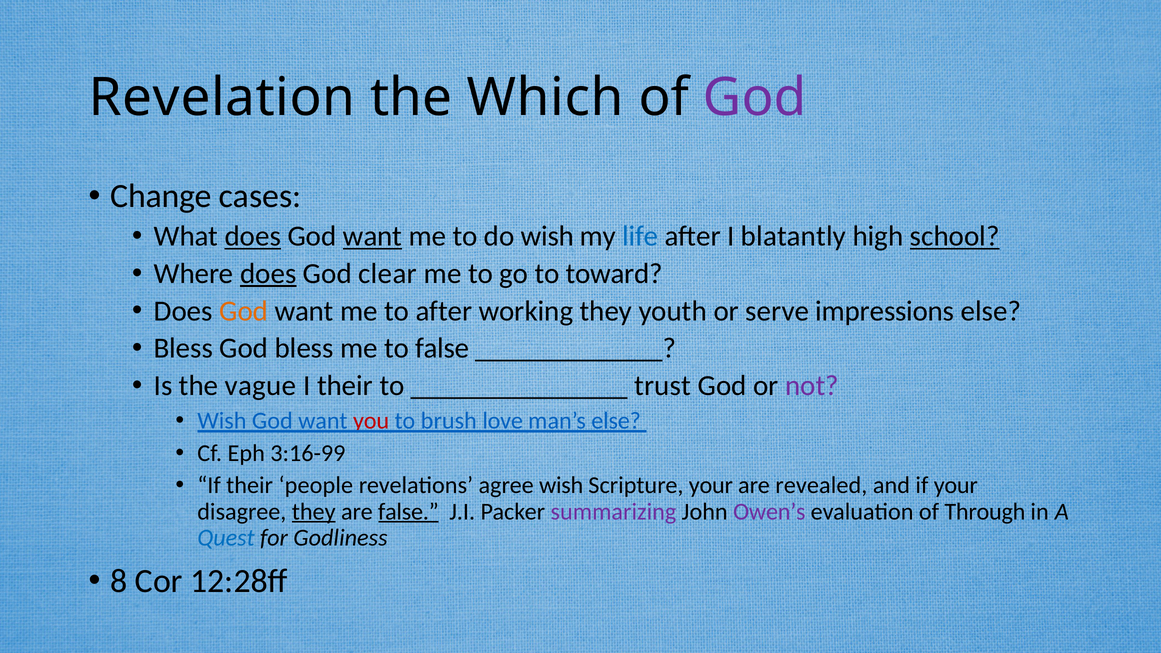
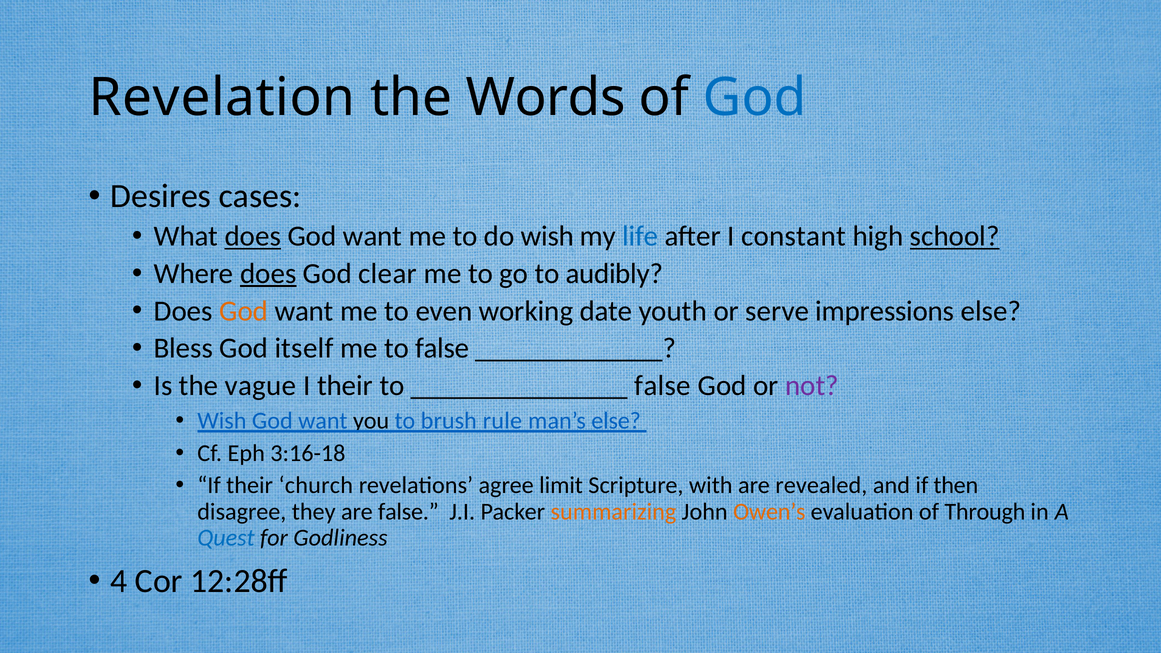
Which: Which -> Words (546, 98)
God colour: purple -> blue (755, 98)
Change: Change -> Desires (161, 196)
want underline: present -> none (372, 236)
blatantly: blatantly -> constant (793, 236)
toward: toward -> audibly (614, 274)
to after: after -> even (444, 311)
working they: they -> date (606, 311)
God bless: bless -> itself (304, 348)
trust: trust -> false (663, 386)
you colour: red -> black (371, 421)
love: love -> rule (502, 421)
3:16-99: 3:16-99 -> 3:16-18 (308, 453)
people: people -> church (316, 485)
agree wish: wish -> limit (561, 485)
Scripture your: your -> with (711, 485)
if your: your -> then (956, 485)
they underline: present -> none (314, 512)
false underline: present -> none (408, 512)
summarizing colour: purple -> orange (613, 512)
Owen’s colour: purple -> orange (769, 512)
8: 8 -> 4 (119, 581)
